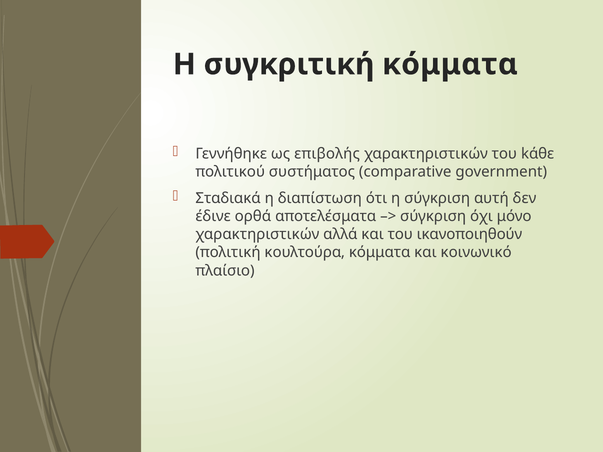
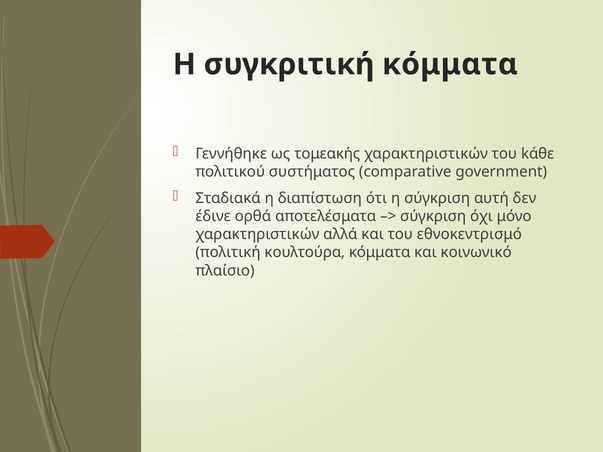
επιβολής: επιβολής -> τομεακής (327, 154)
ικανοποιηθούν: ικανοποιηθούν -> εθνοκεντρισμό (469, 235)
